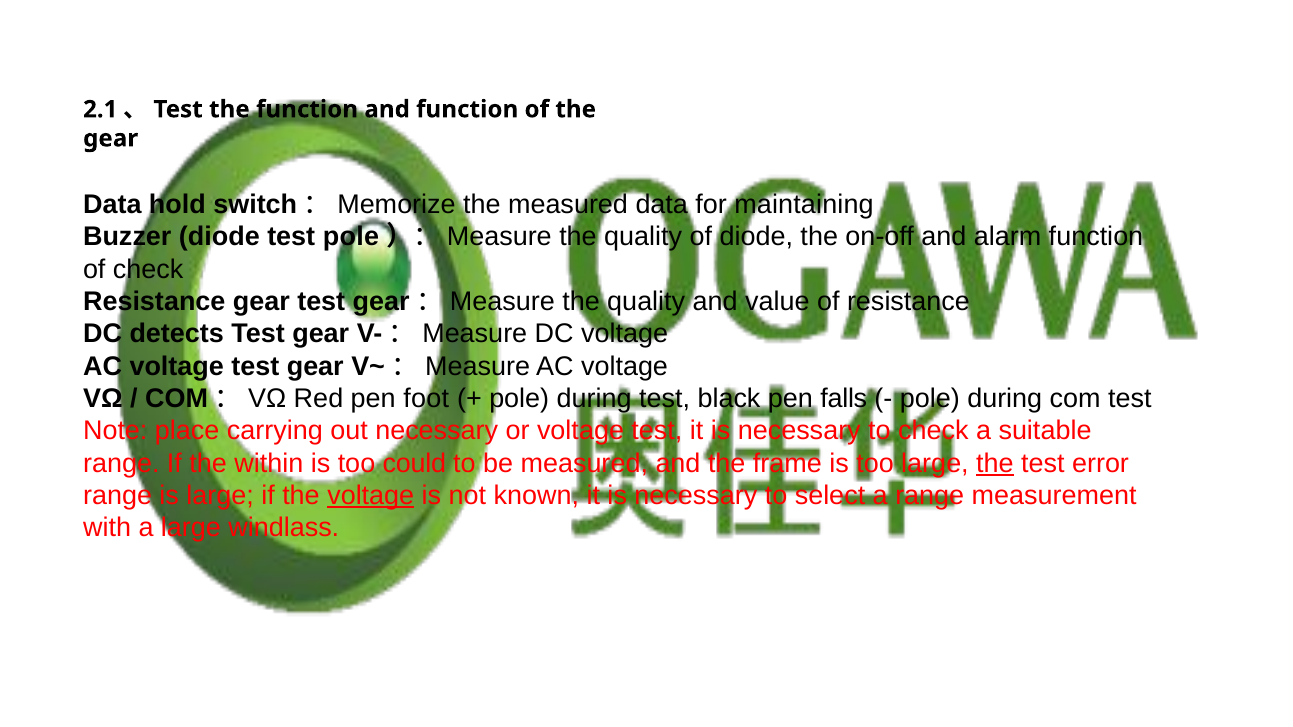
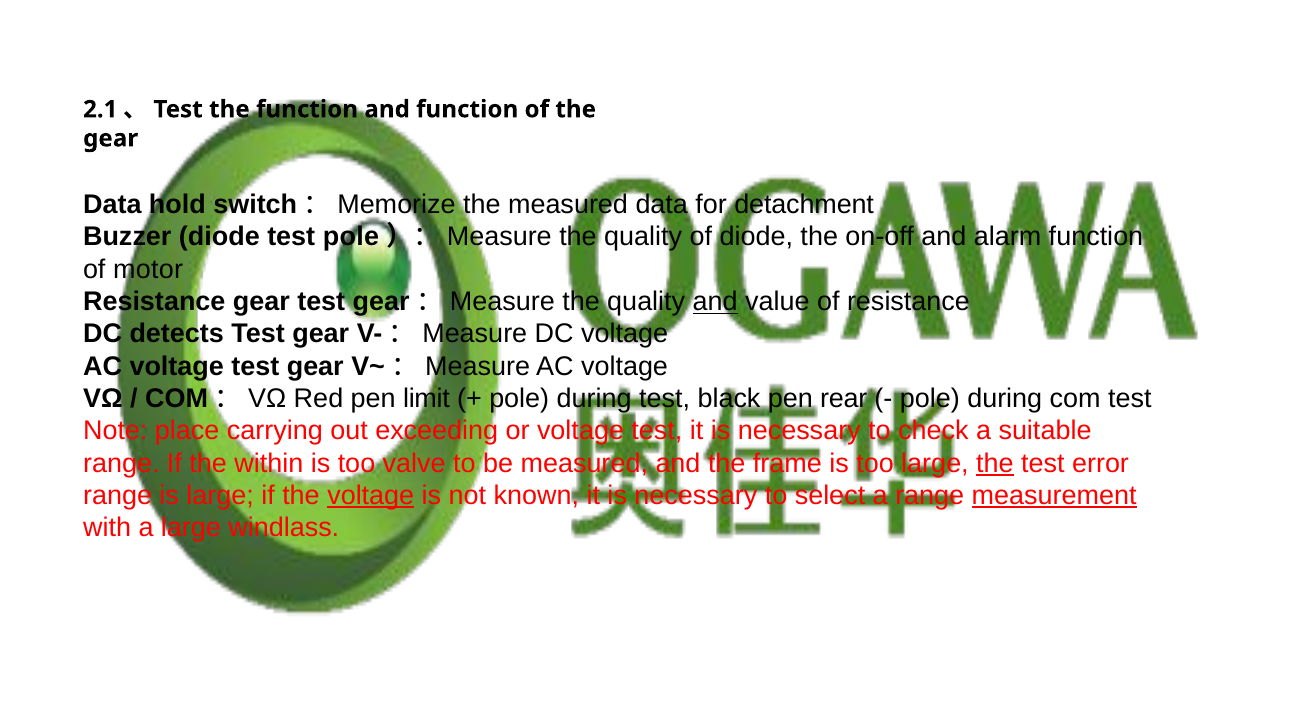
maintaining: maintaining -> detachment (804, 205)
of check: check -> motor (148, 270)
and underline: none -> present (715, 302)
foot: foot -> limit (426, 399)
falls: falls -> rear (844, 399)
out necessary: necessary -> exceeding (437, 431)
could: could -> valve (414, 464)
measurement underline: none -> present (1054, 496)
